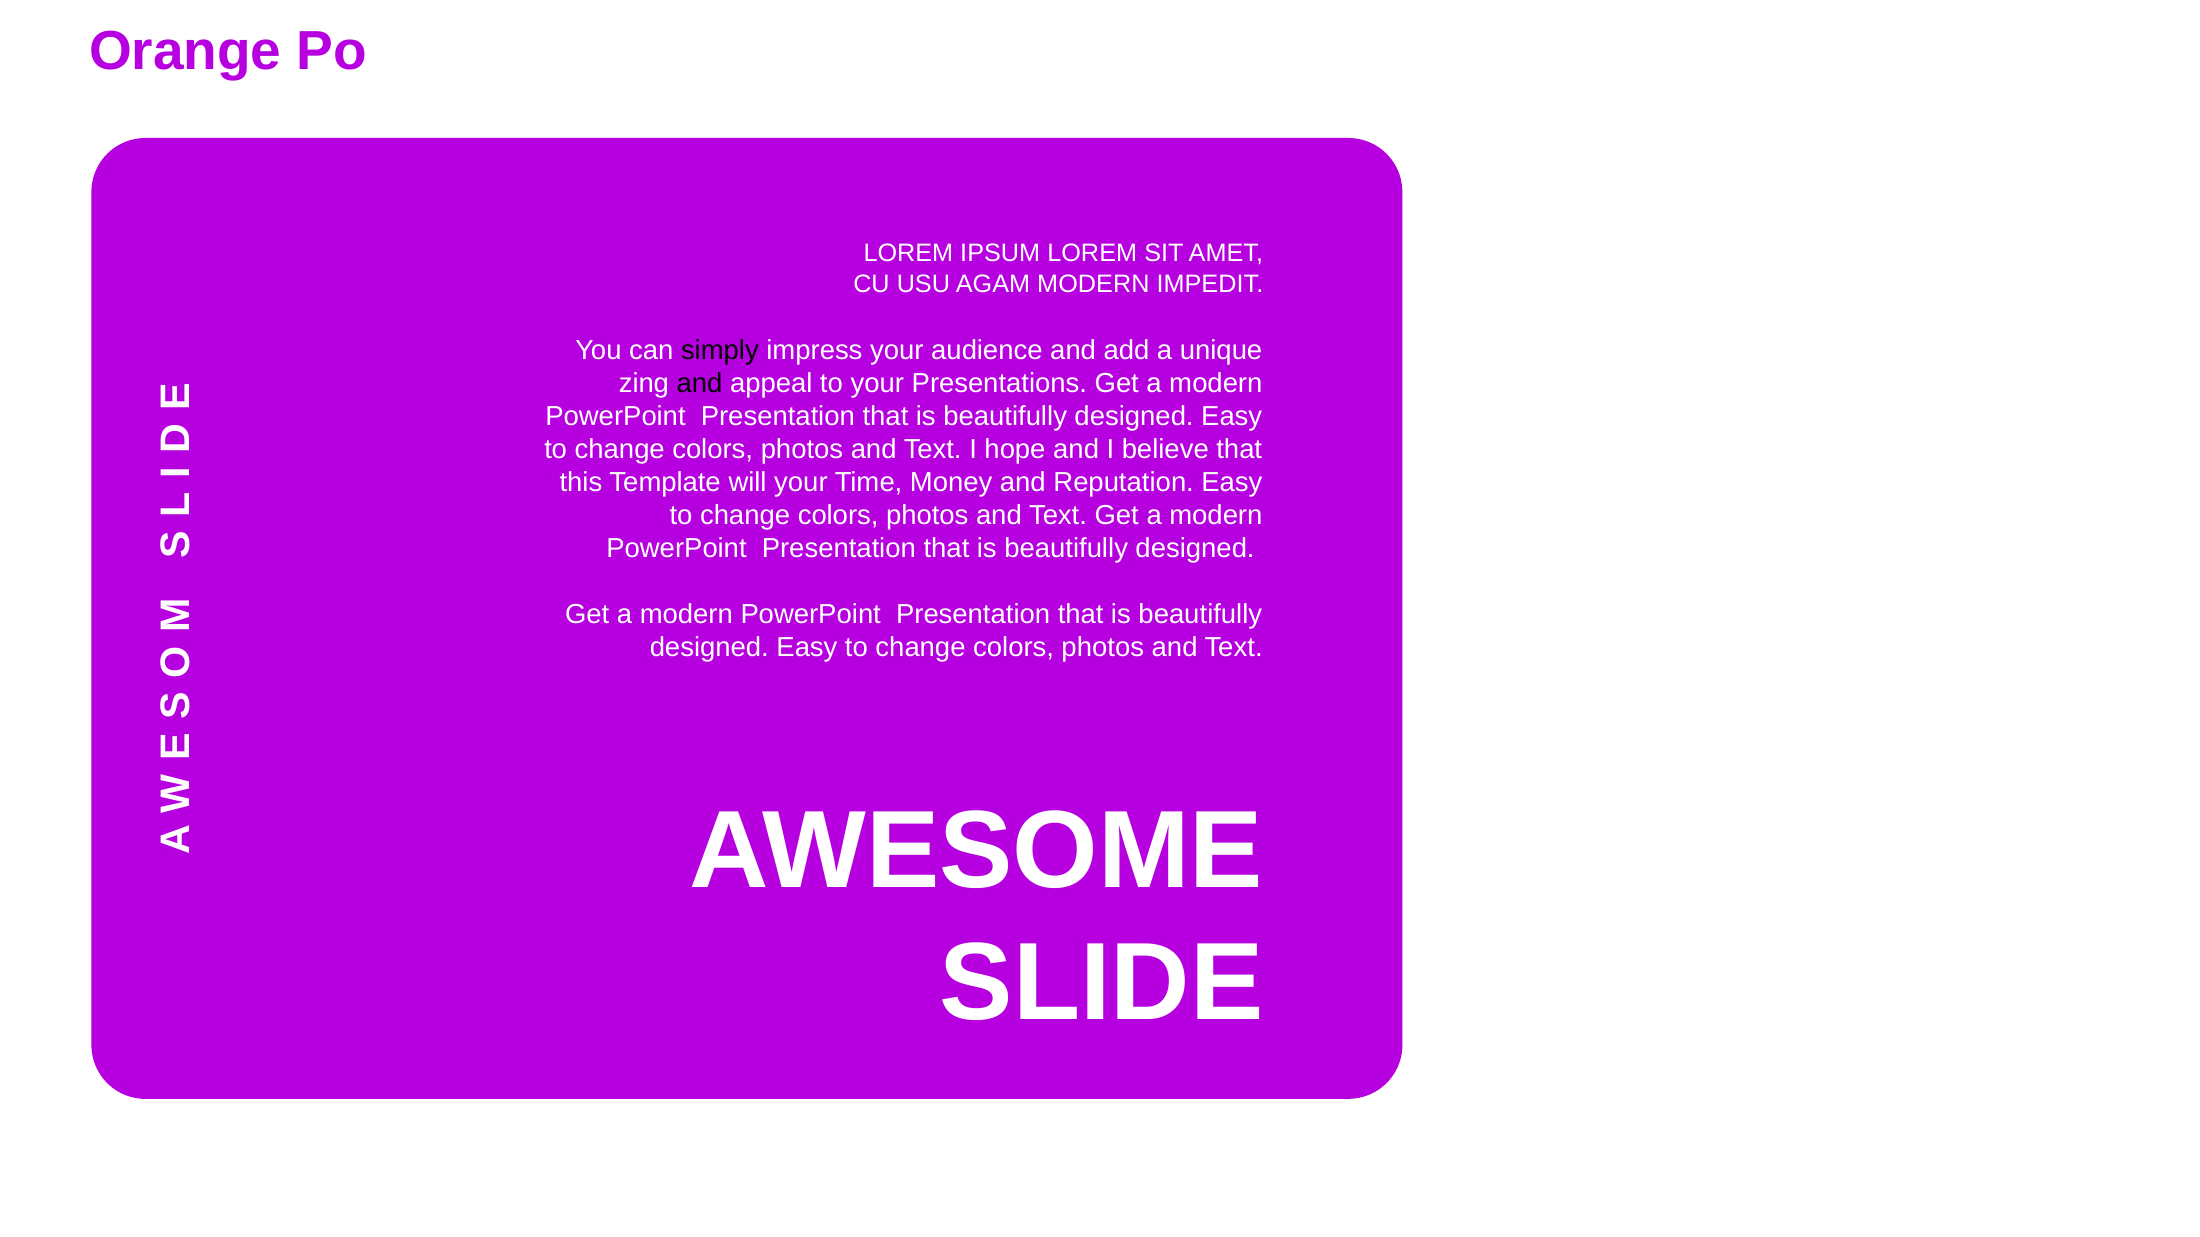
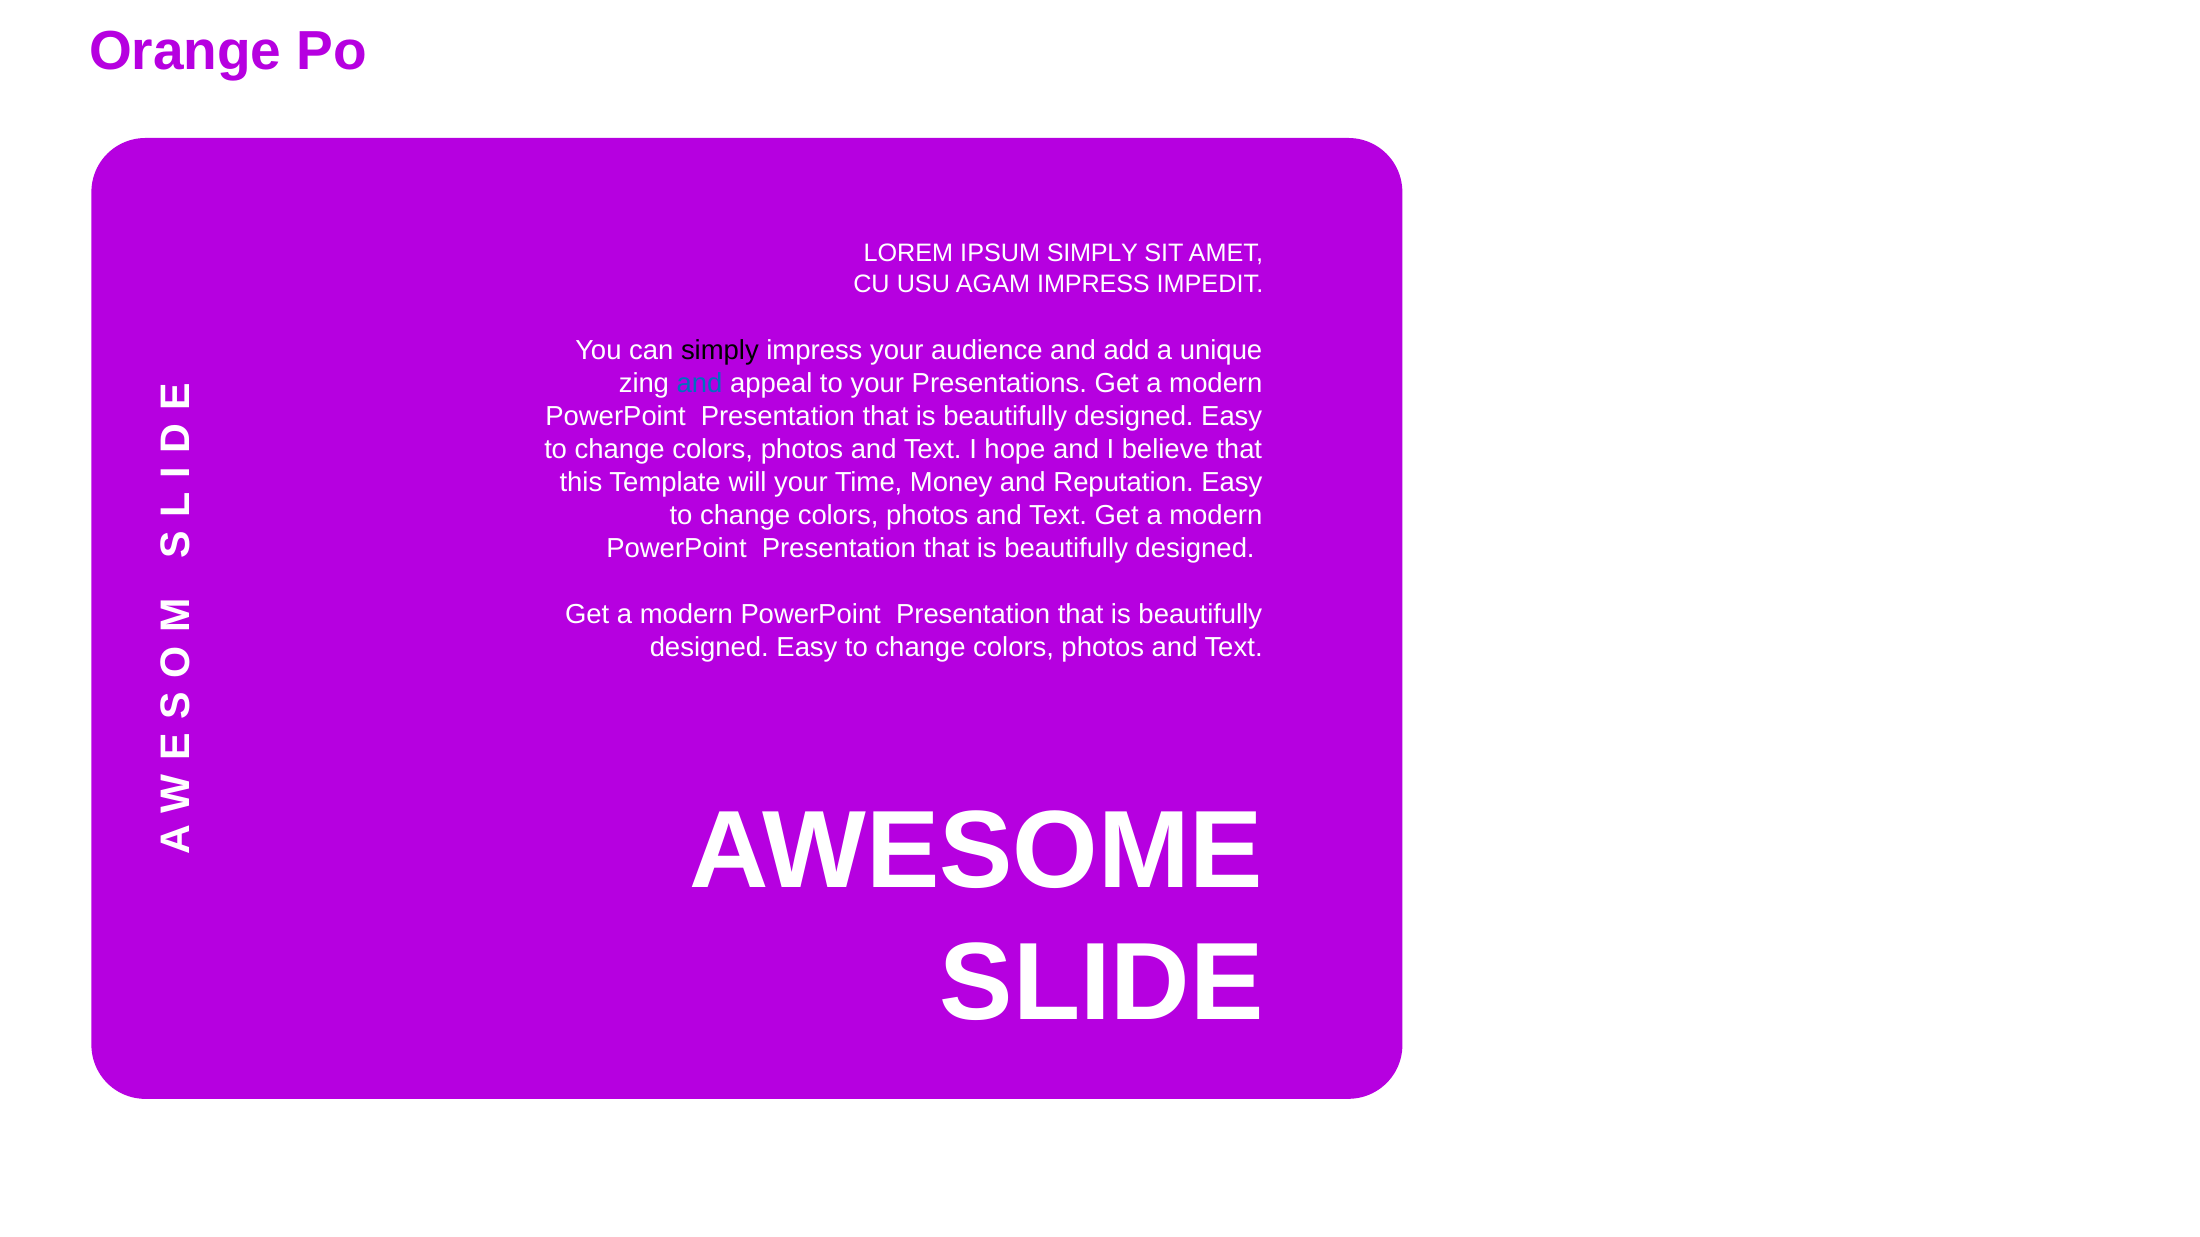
IPSUM LOREM: LOREM -> SIMPLY (1092, 254)
AGAM MODERN: MODERN -> IMPRESS (1093, 284)
and colour: black -> blue (700, 384)
